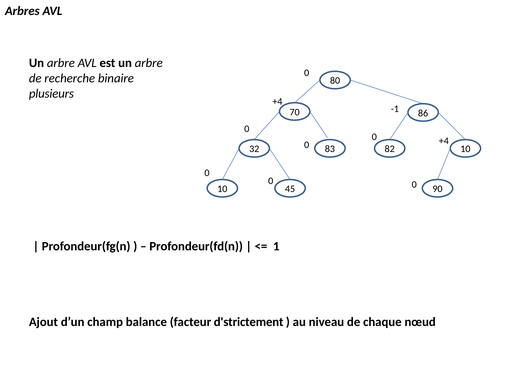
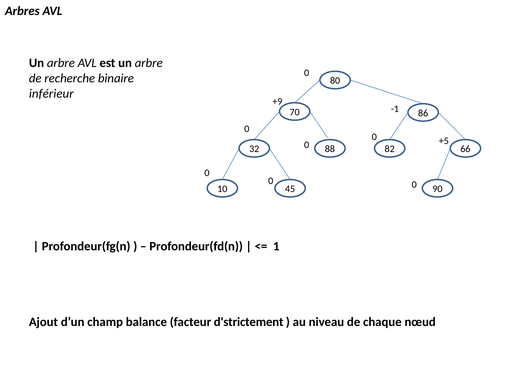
plusieurs: plusieurs -> inférieur (51, 93)
+4: +4 -> +9 (277, 101)
+4: +4 -> +5 (444, 141)
83: 83 -> 88 (330, 149)
82 10: 10 -> 66 (465, 149)
